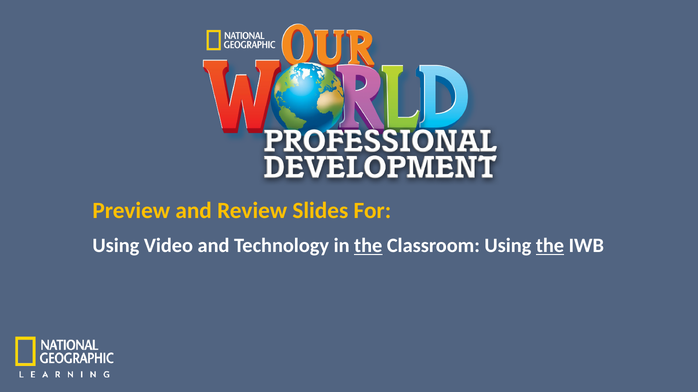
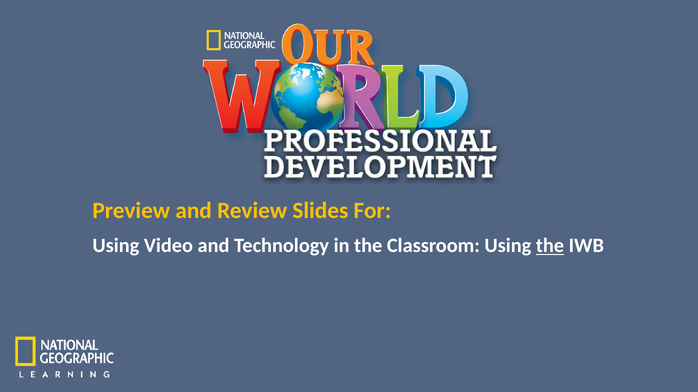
the underline: present -> none (368, 246)
